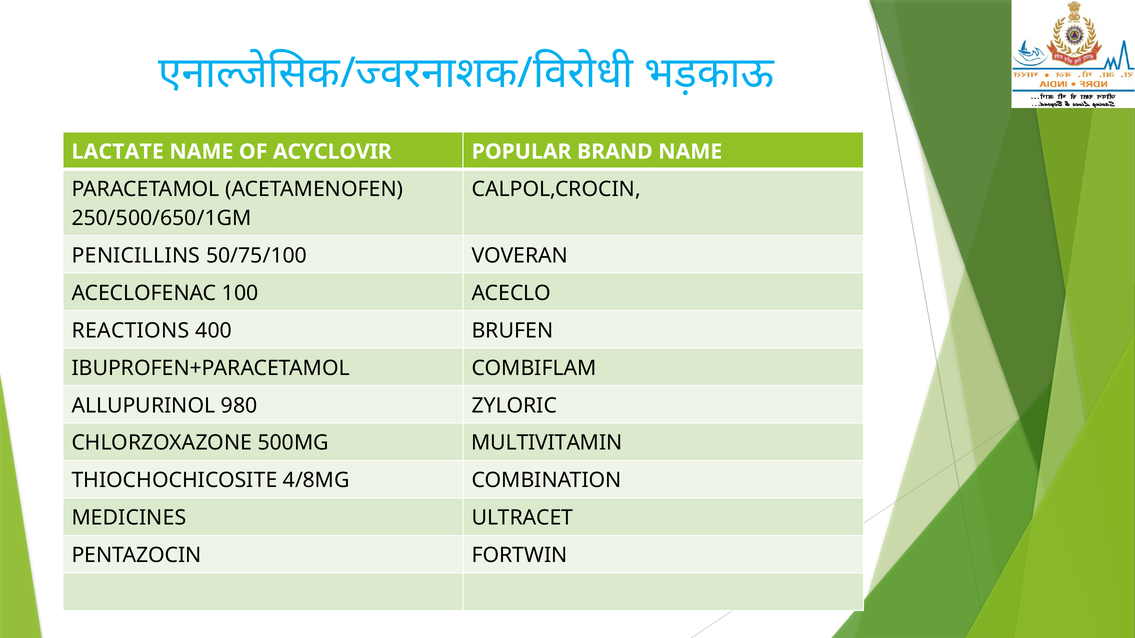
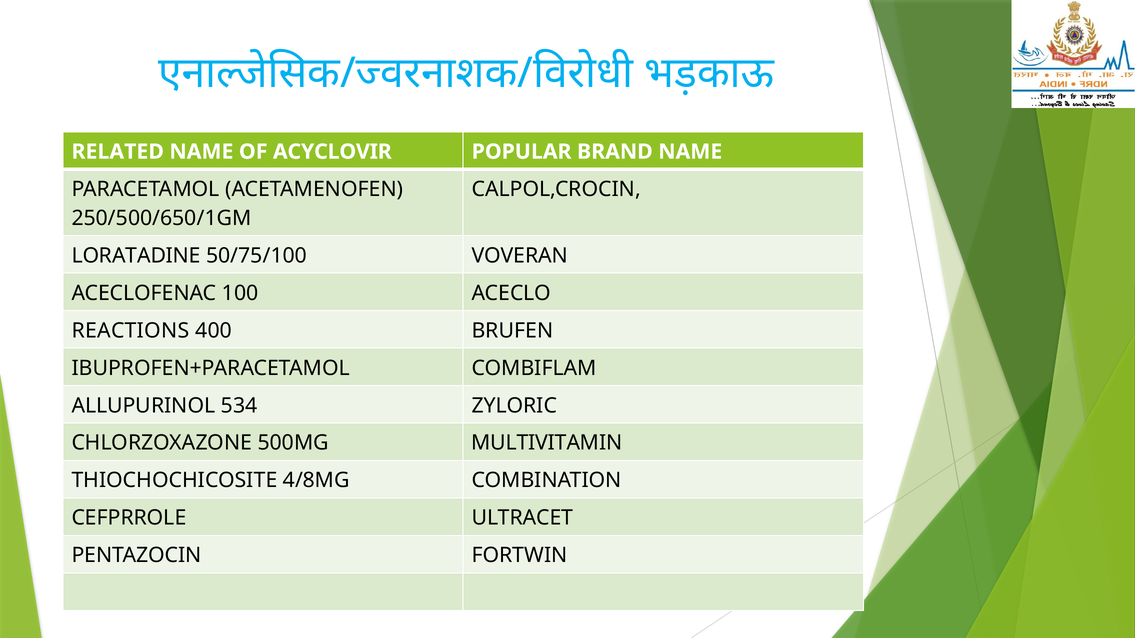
LACTATE: LACTATE -> RELATED (118, 152)
PENICILLINS: PENICILLINS -> LORATADINE (136, 256)
980: 980 -> 534 (239, 406)
MEDICINES: MEDICINES -> CEFPRROLE (129, 518)
